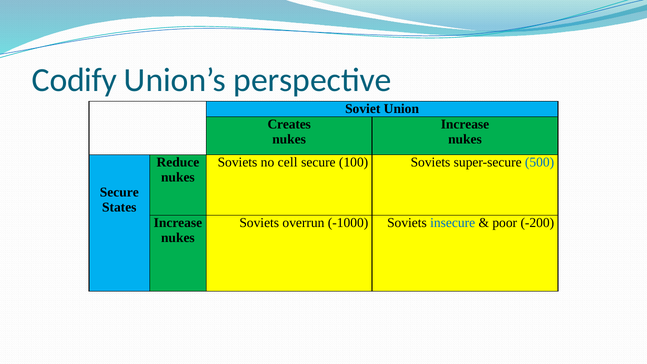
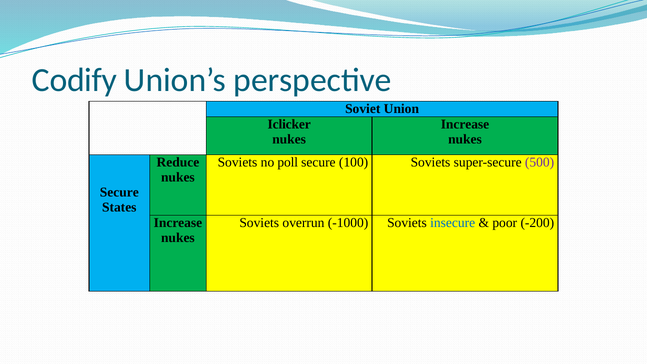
Creates: Creates -> Iclicker (289, 124)
cell: cell -> poll (288, 162)
500 colour: blue -> purple (540, 162)
